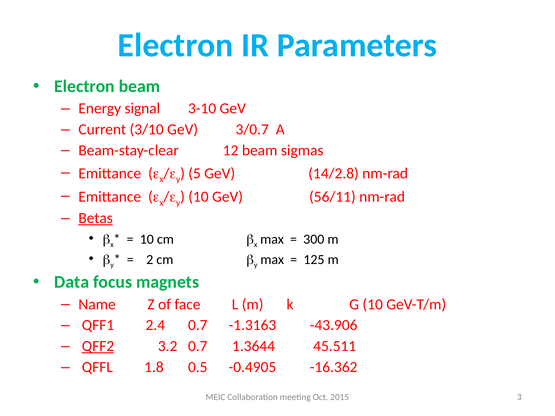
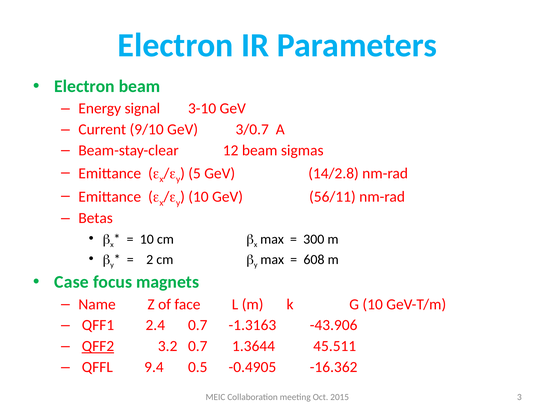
3/10: 3/10 -> 9/10 (147, 129)
Betas underline: present -> none (96, 218)
125: 125 -> 608 (314, 260)
Data: Data -> Case (72, 282)
1.8: 1.8 -> 9.4 (154, 367)
